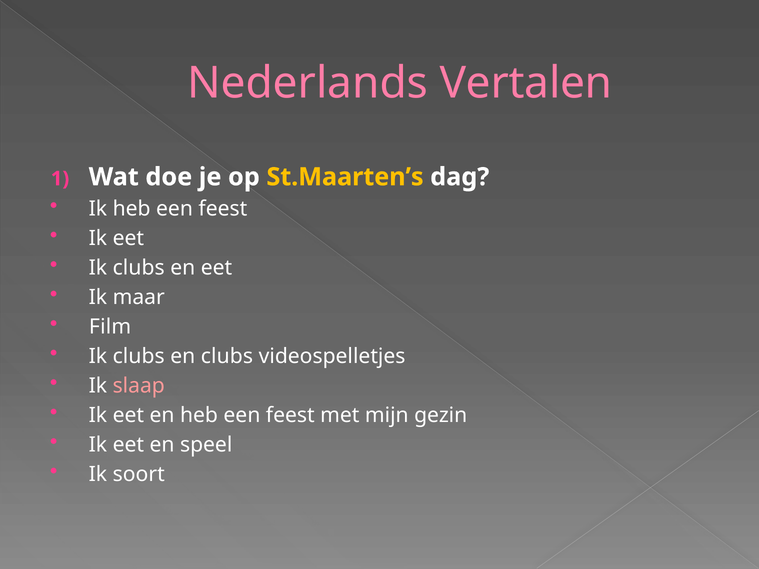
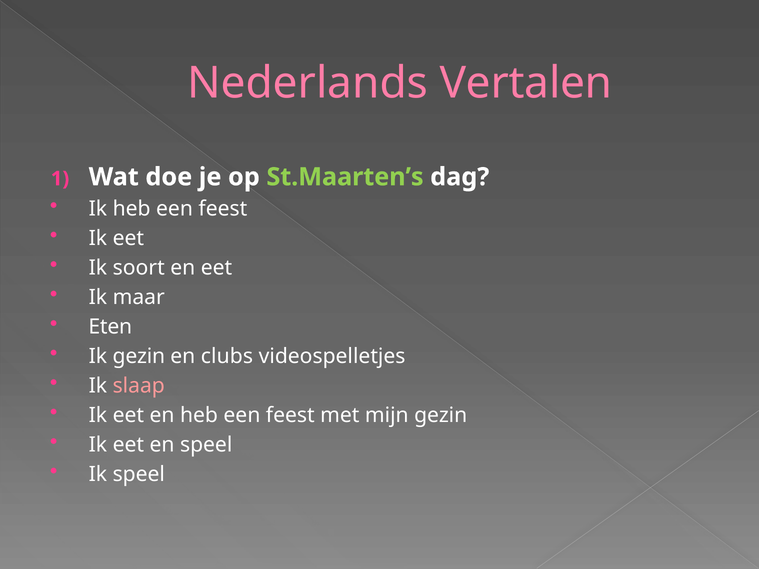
St.Maarten’s colour: yellow -> light green (345, 177)
clubs: clubs -> soort (139, 268)
Film: Film -> Eten (110, 327)
clubs: clubs -> gezin (139, 356)
Ik soort: soort -> speel (139, 474)
